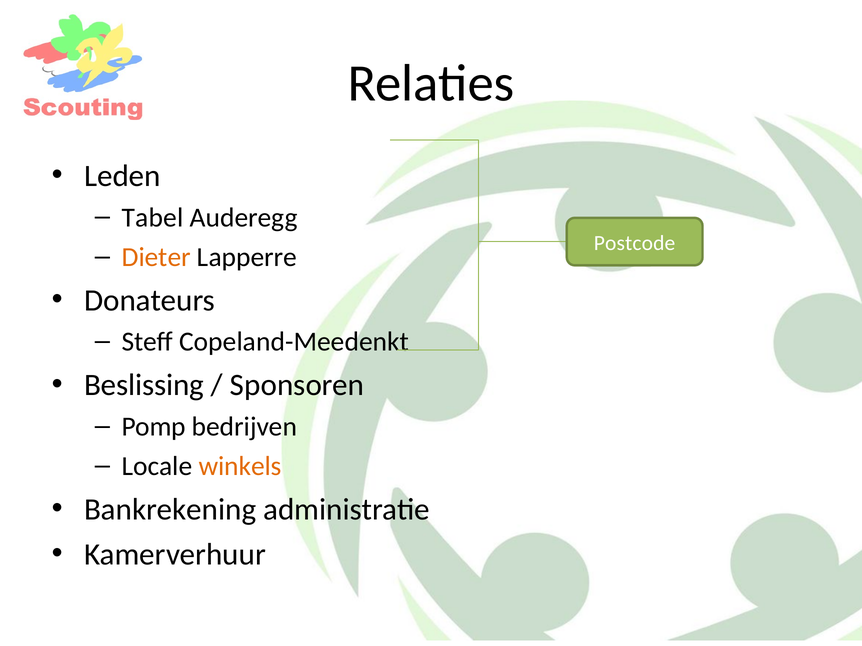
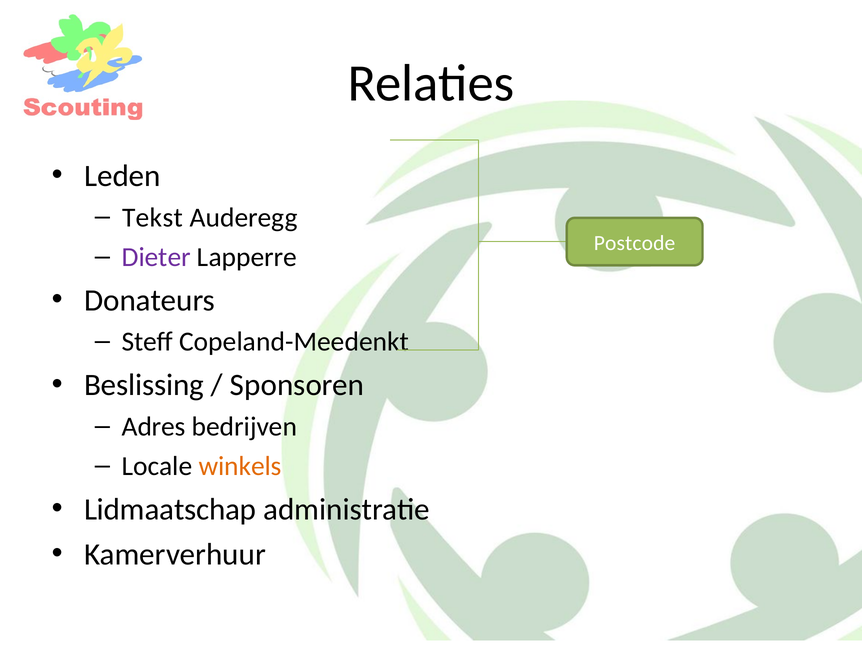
Tabel: Tabel -> Tekst (153, 218)
Dieter colour: orange -> purple (156, 257)
Pomp: Pomp -> Adres (154, 427)
Bankrekening: Bankrekening -> Lidmaatschap (170, 510)
